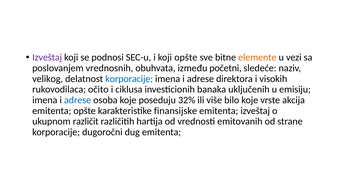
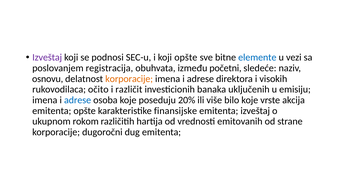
elemente colour: orange -> blue (257, 57)
vrednosnih: vrednosnih -> registracija (109, 68)
velikog: velikog -> osnovu (48, 79)
korporacije colour: blue -> orange (129, 79)
ciklusa: ciklusa -> različit (129, 90)
32%: 32% -> 20% (187, 100)
različit: različit -> rokom (86, 122)
